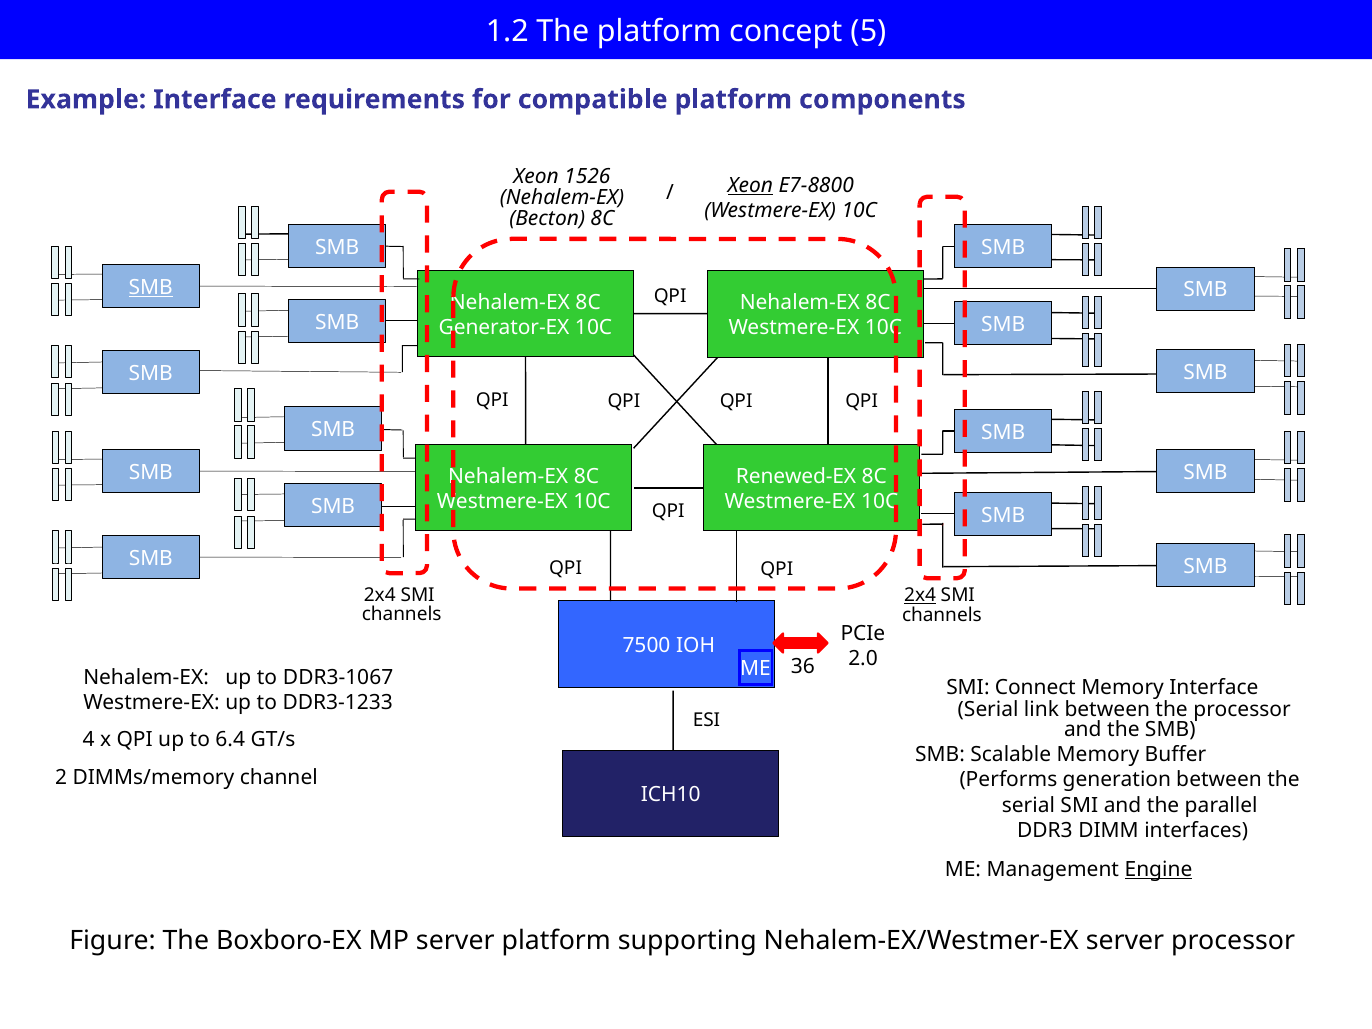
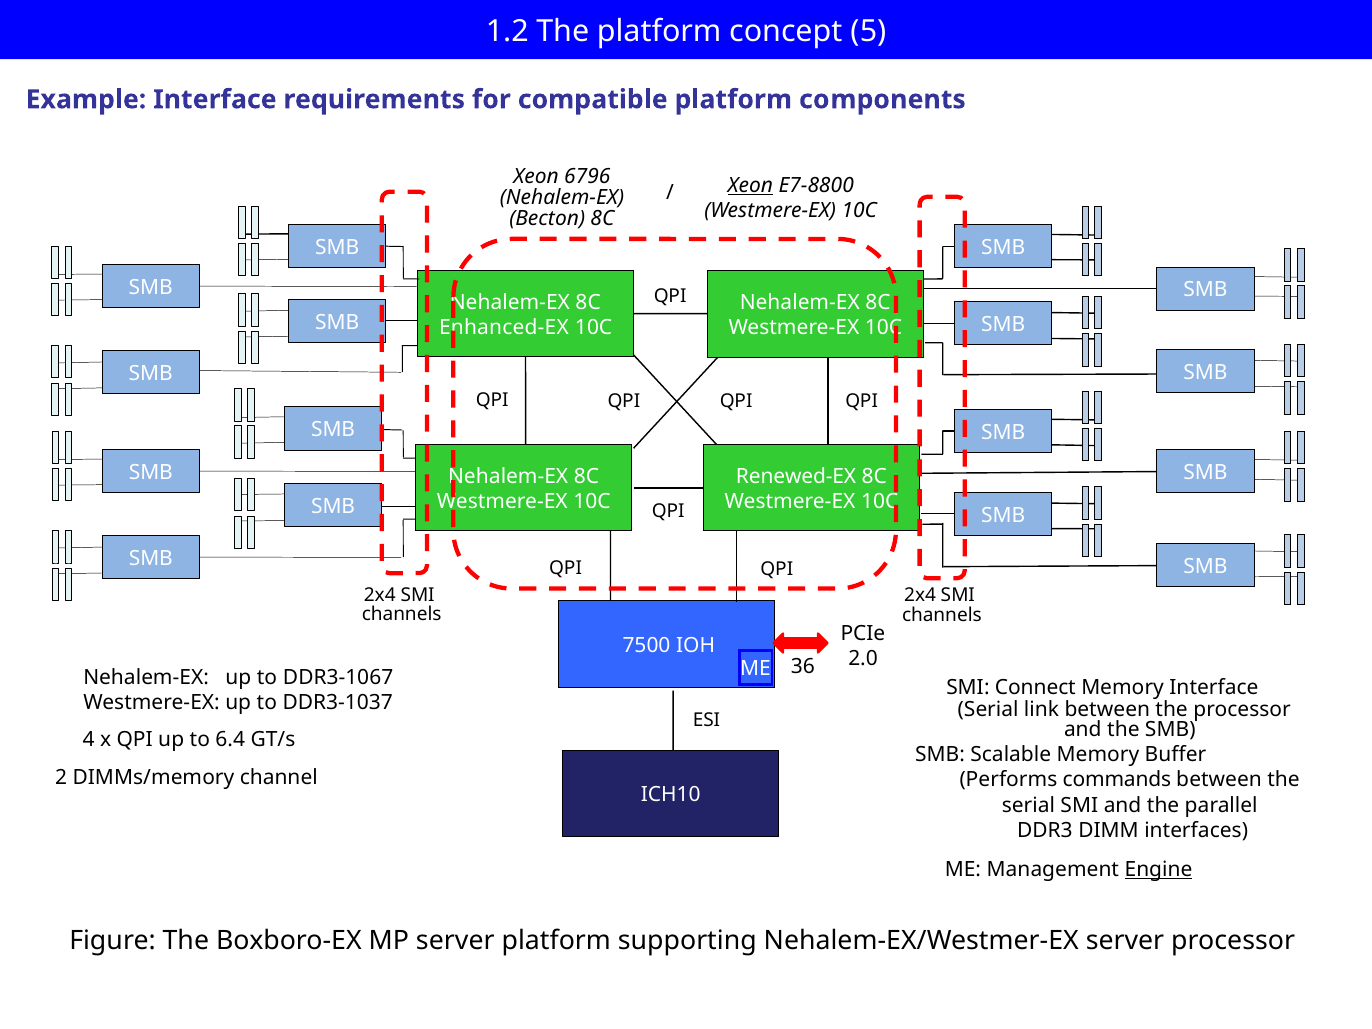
1526: 1526 -> 6796 (587, 176)
SMB underline: present -> none (151, 288)
Generator-EX: Generator-EX -> Enhanced-EX (504, 328)
2x4 underline: present -> none (920, 595)
DDR3-1233: DDR3-1233 -> DDR3-1037 (338, 703)
generation: generation -> commands (1117, 780)
